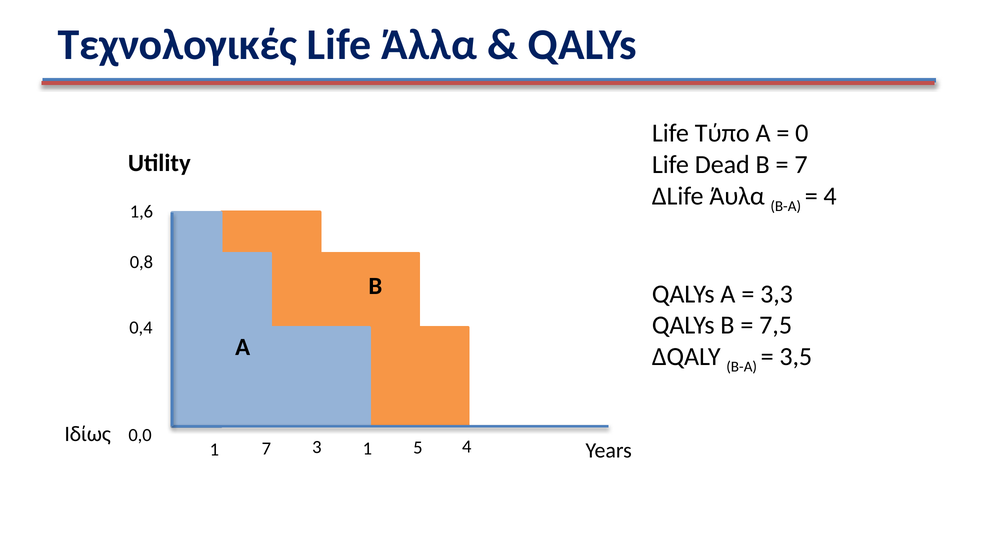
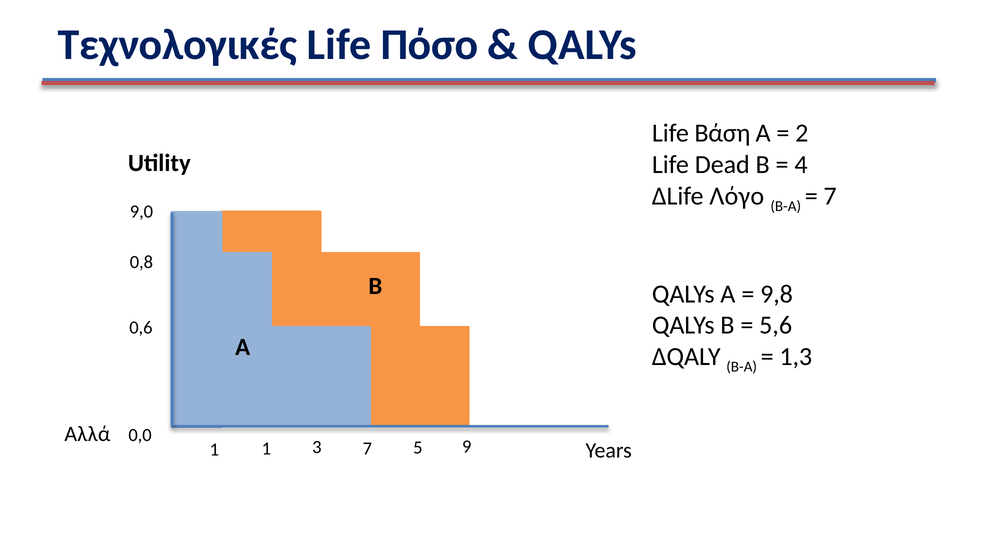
Άλλα: Άλλα -> Πόσο (429, 45)
Τύπο: Τύπο -> Βάση (722, 133)
0: 0 -> 2 (802, 133)
7: 7 -> 4 (801, 165)
Άυλα: Άυλα -> Λόγο (737, 196)
4: 4 -> 7 (830, 196)
1,6: 1,6 -> 9,0 (141, 212)
3,3: 3,3 -> 9,8 (777, 294)
7,5: 7,5 -> 5,6 (776, 325)
0,4: 0,4 -> 0,6 (141, 328)
3,5: 3,5 -> 1,3 (796, 357)
Ιδίως: Ιδίως -> Αλλά (87, 434)
1 7: 7 -> 1 (266, 449)
3 1: 1 -> 7 (367, 448)
5 4: 4 -> 9 (467, 447)
